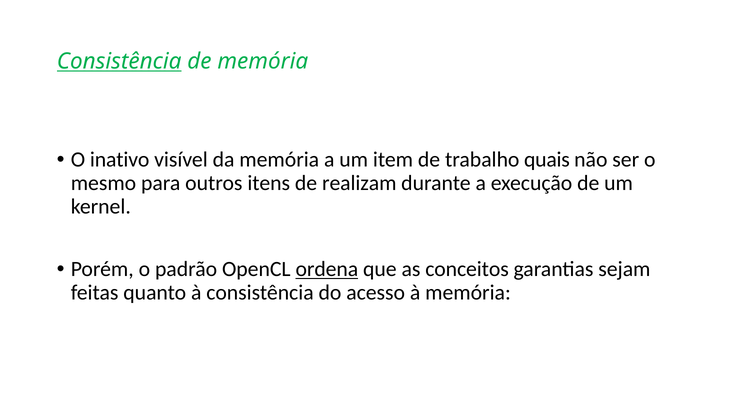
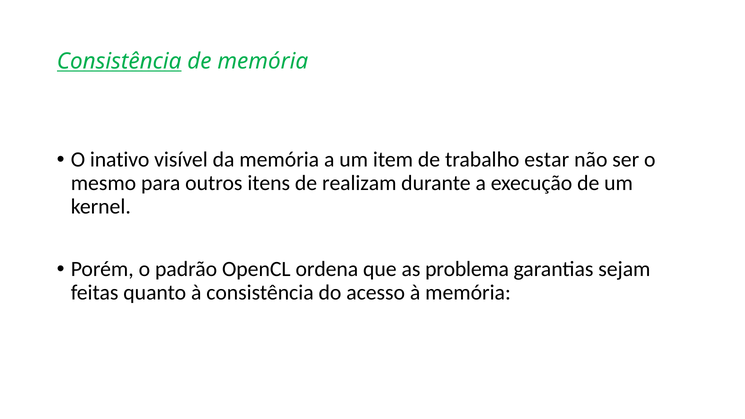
quais: quais -> estar (547, 160)
ordena underline: present -> none (327, 269)
conceitos: conceitos -> problema (467, 269)
